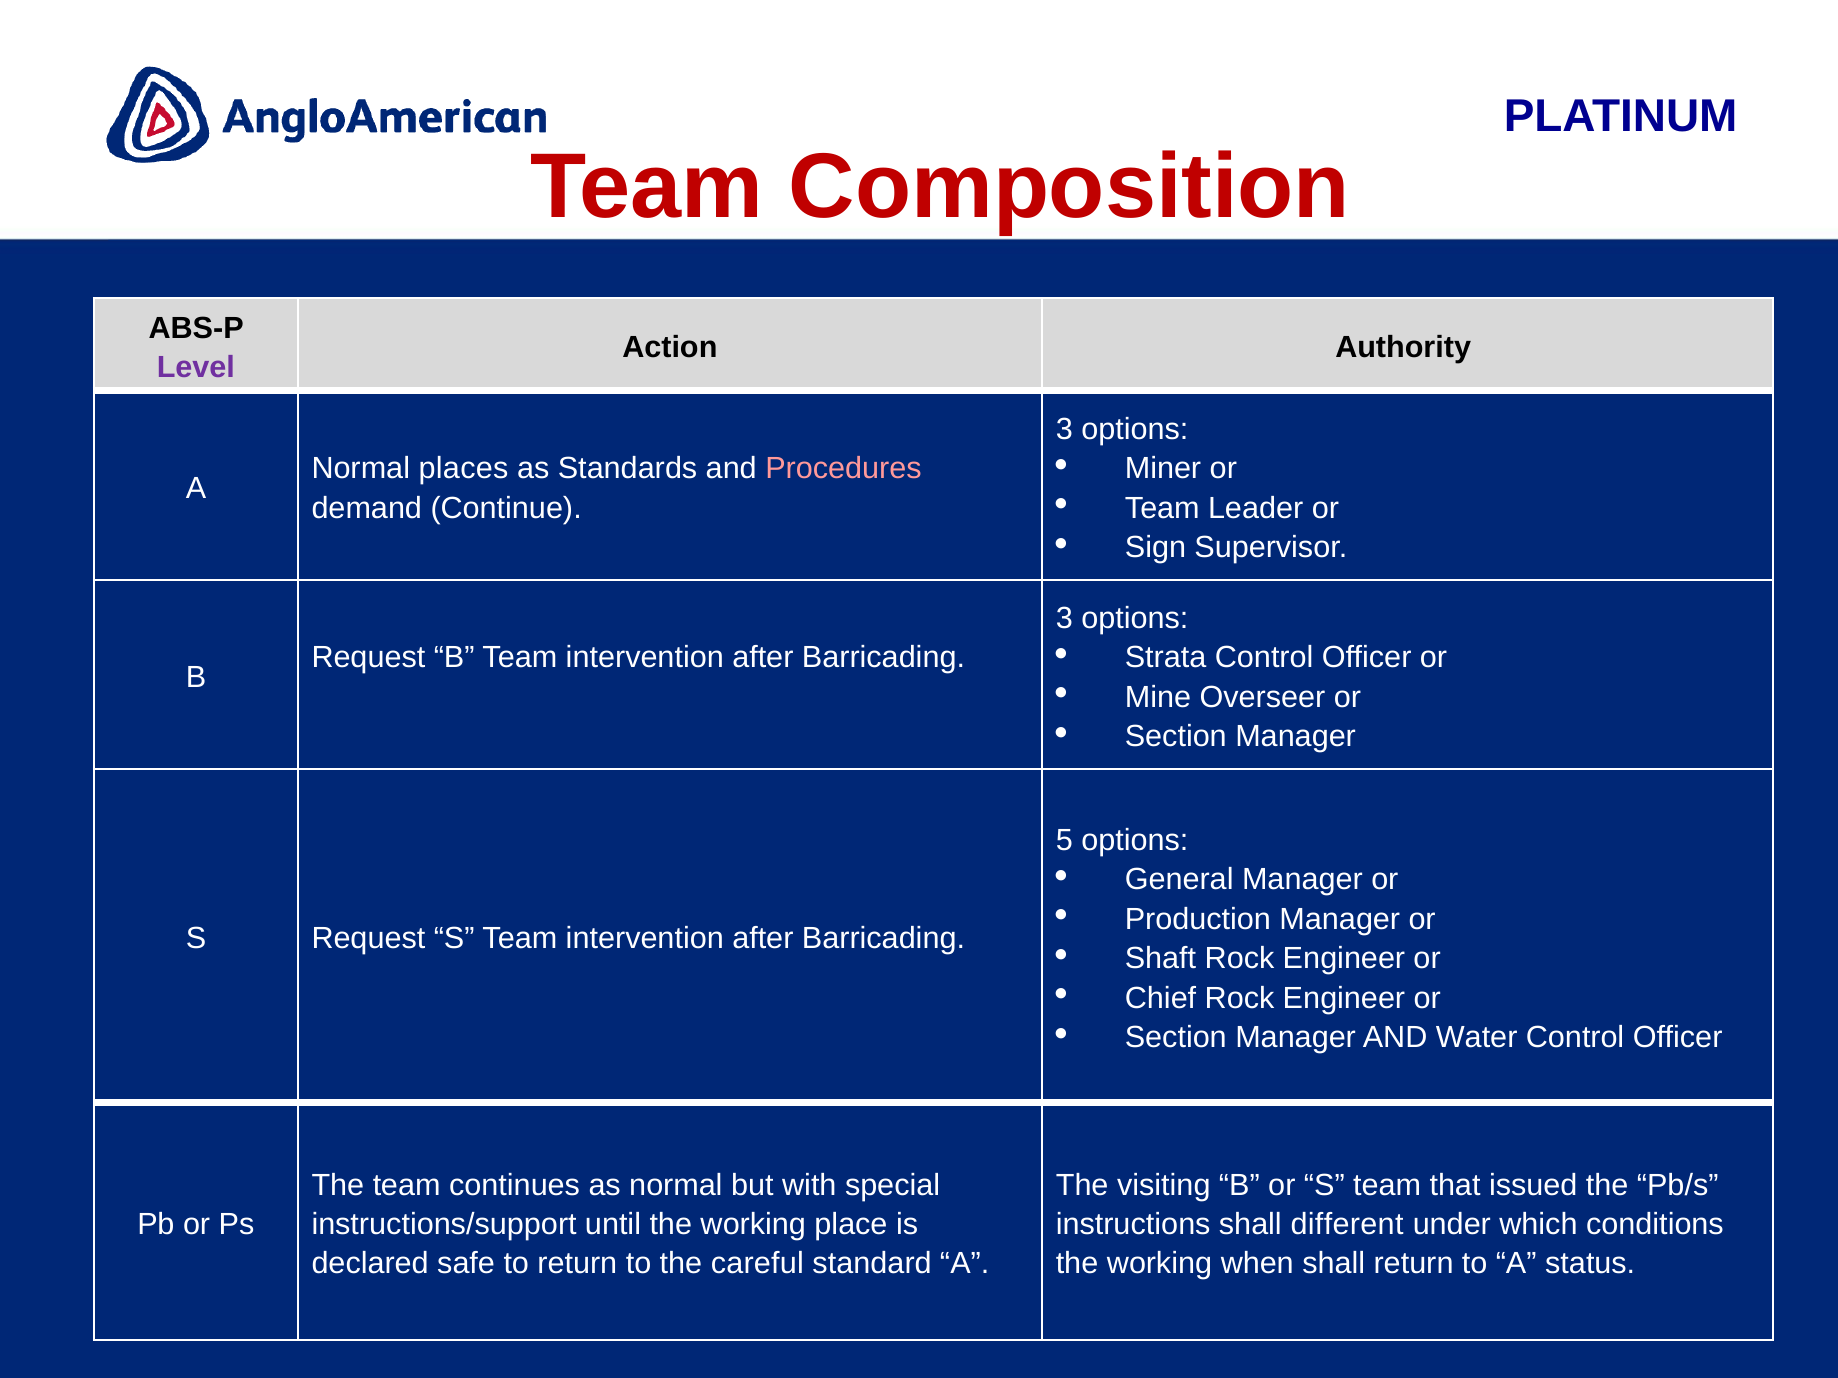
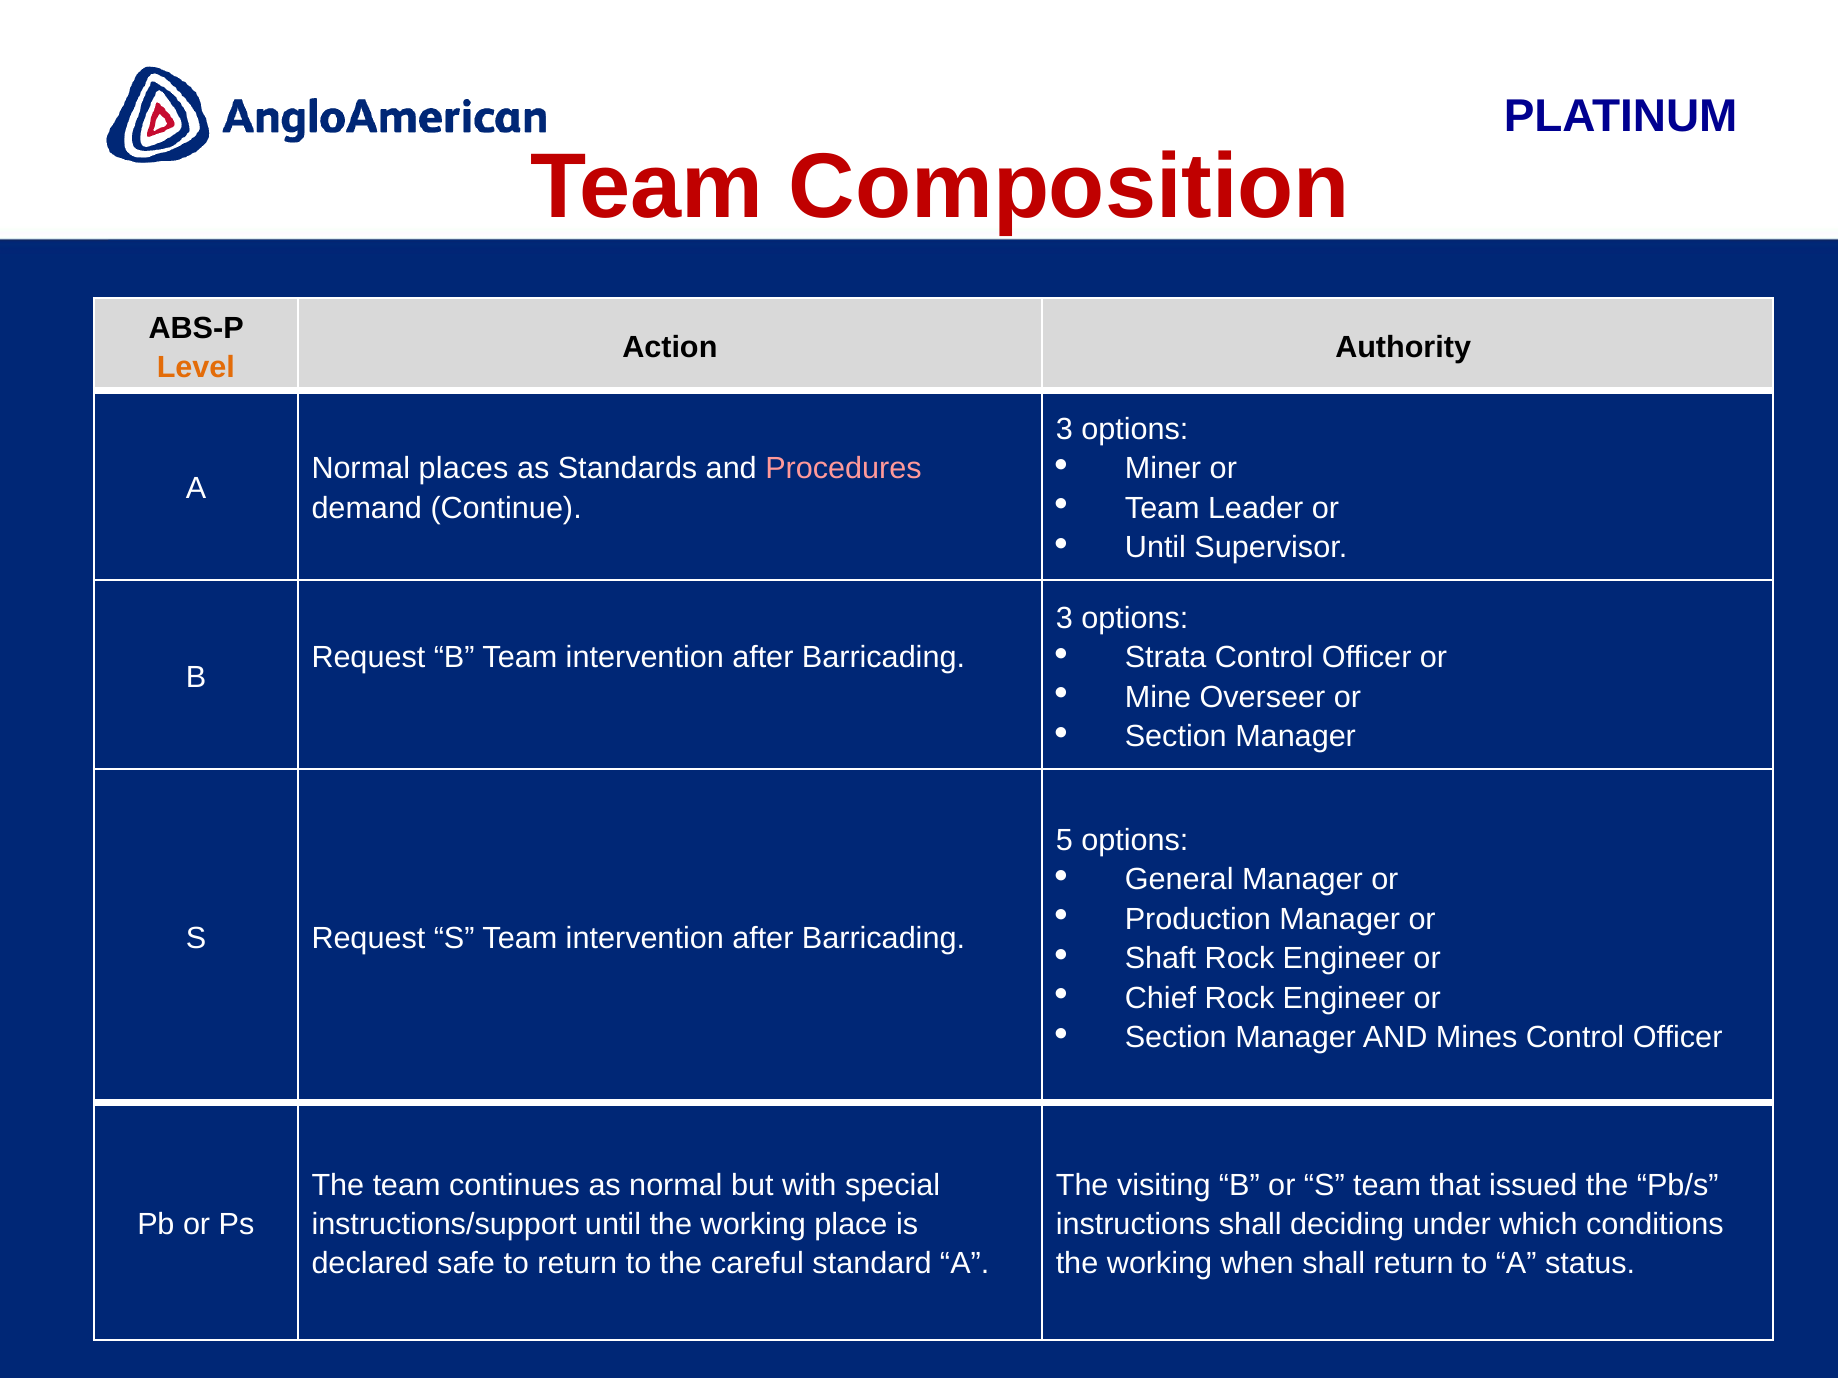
Level colour: purple -> orange (196, 368)
Sign: Sign -> Until (1155, 548)
Water: Water -> Mines (1477, 1038)
different: different -> deciding (1347, 1225)
